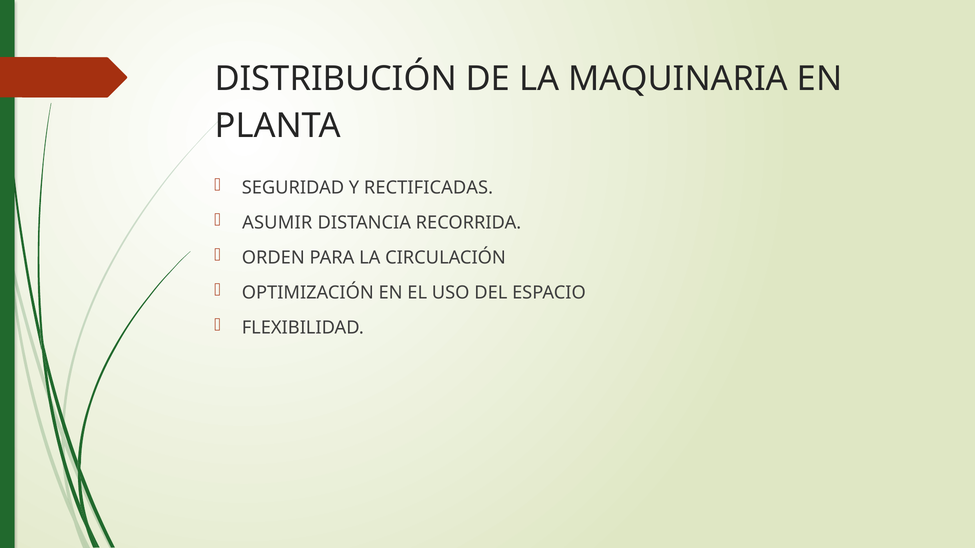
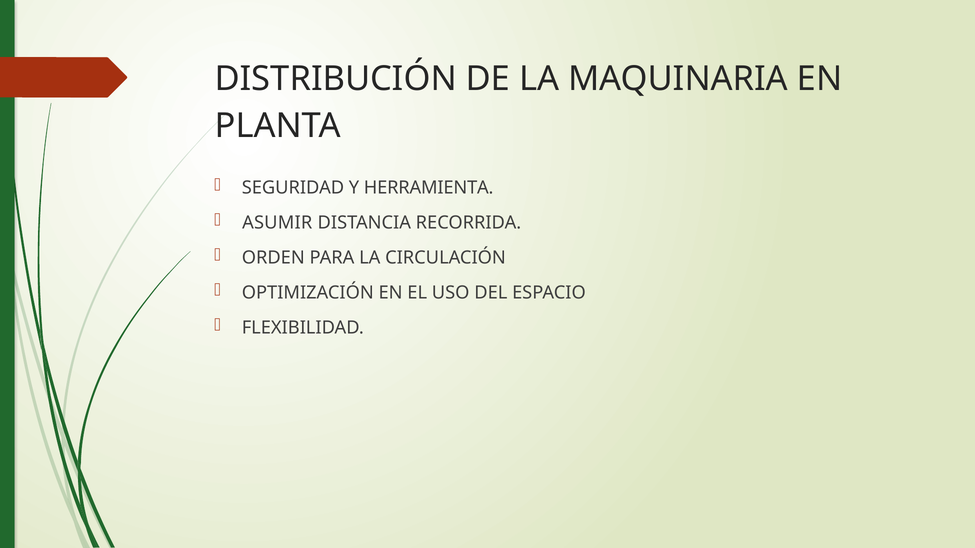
RECTIFICADAS: RECTIFICADAS -> HERRAMIENTA (429, 188)
